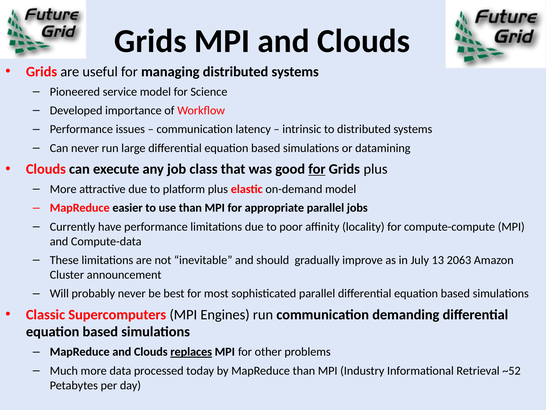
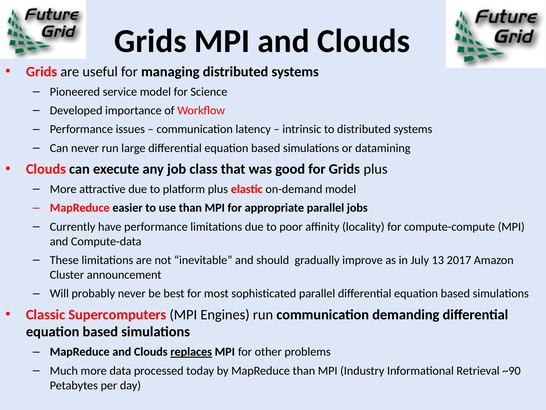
for underline: present -> none (317, 169)
2063: 2063 -> 2017 (459, 260)
~52: ~52 -> ~90 (512, 370)
